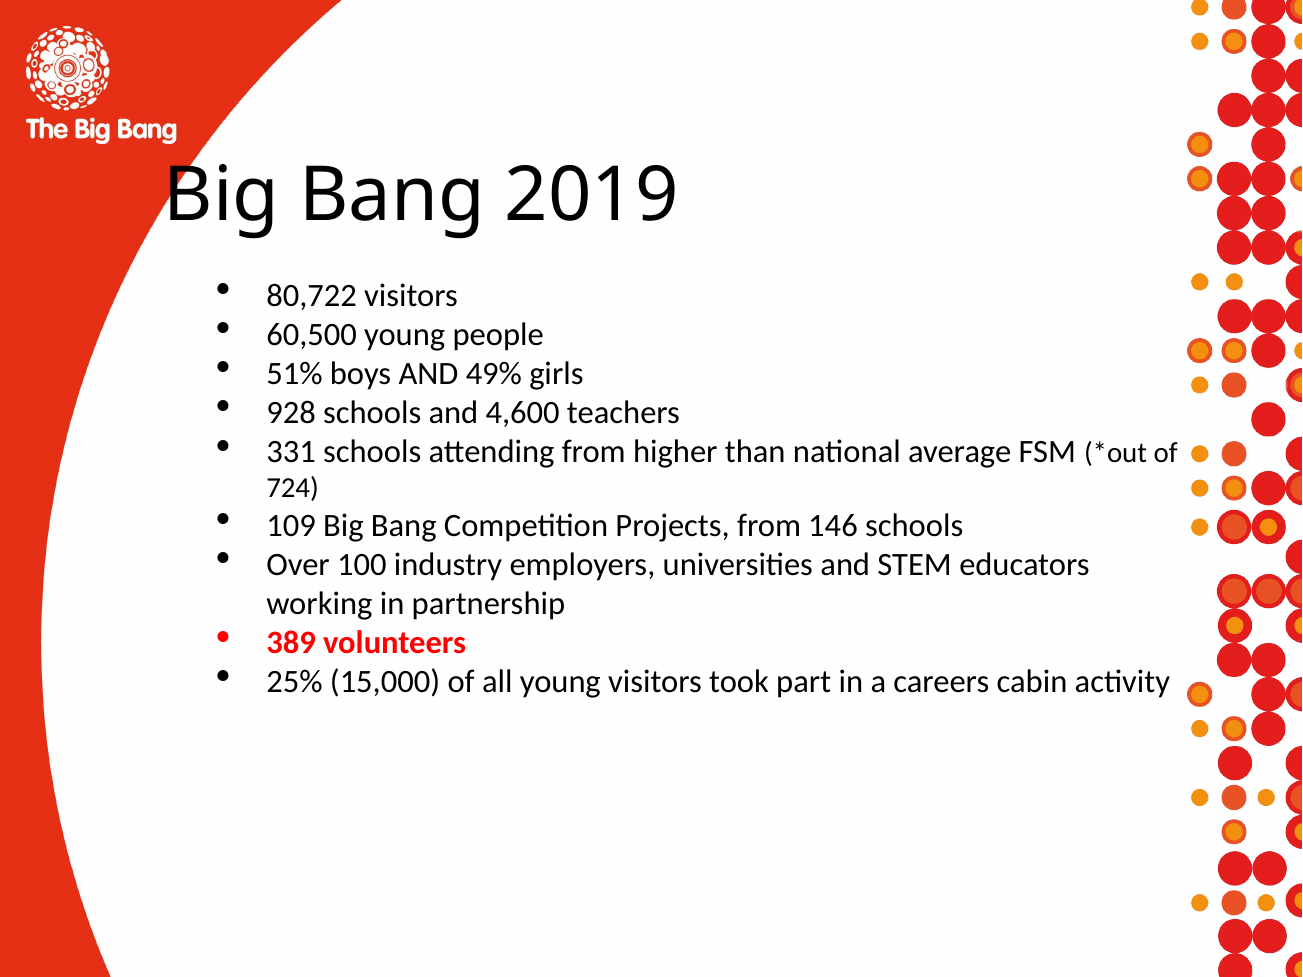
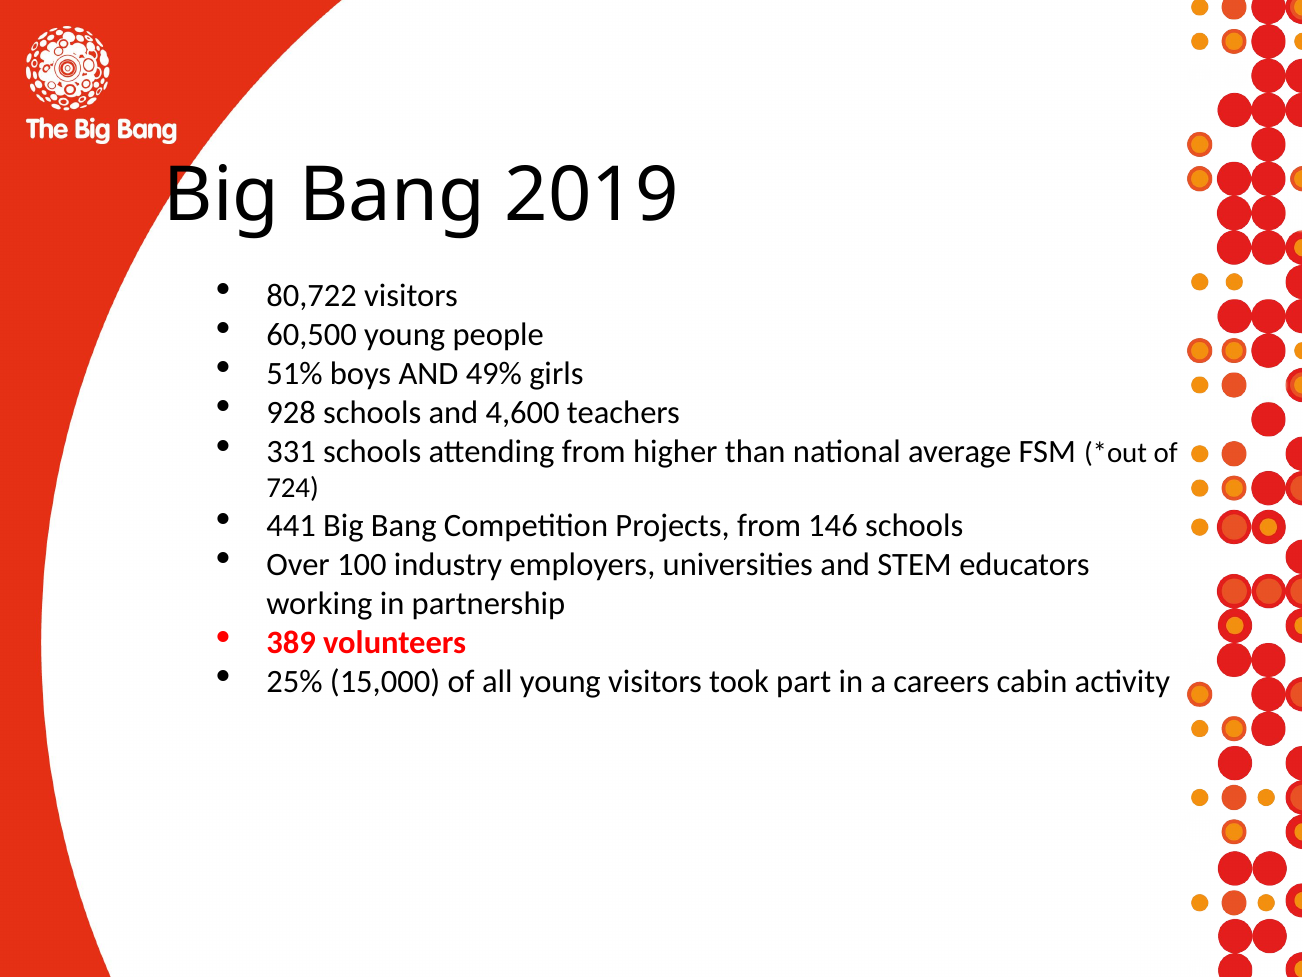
109: 109 -> 441 (291, 526)
